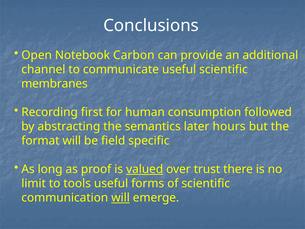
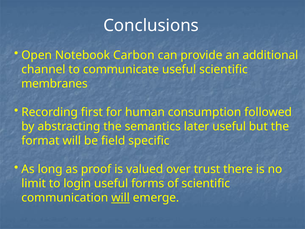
later hours: hours -> useful (229, 126)
valued underline: present -> none (145, 169)
tools: tools -> login (77, 183)
